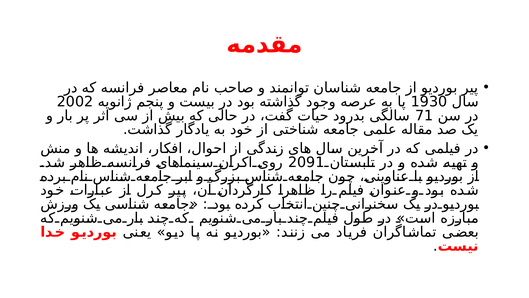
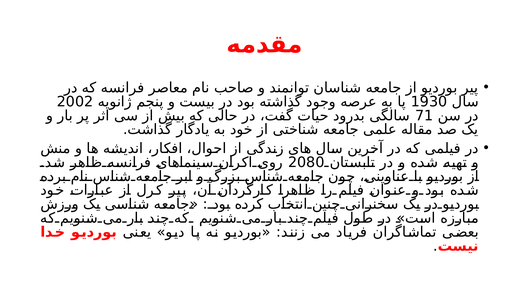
2091: 2091 -> 2080 (306, 162)
